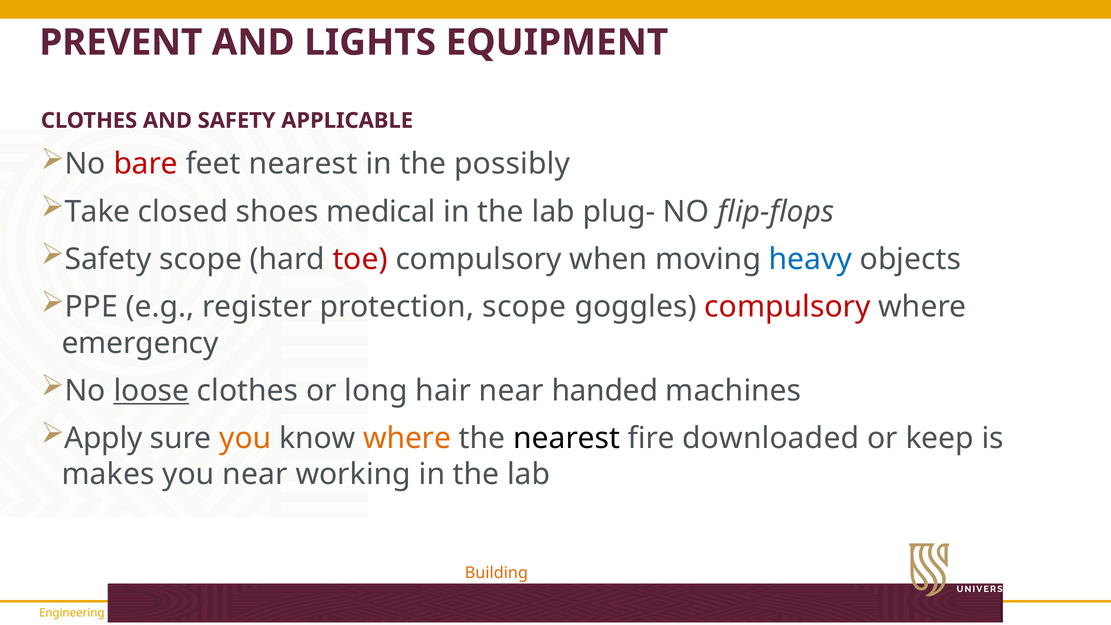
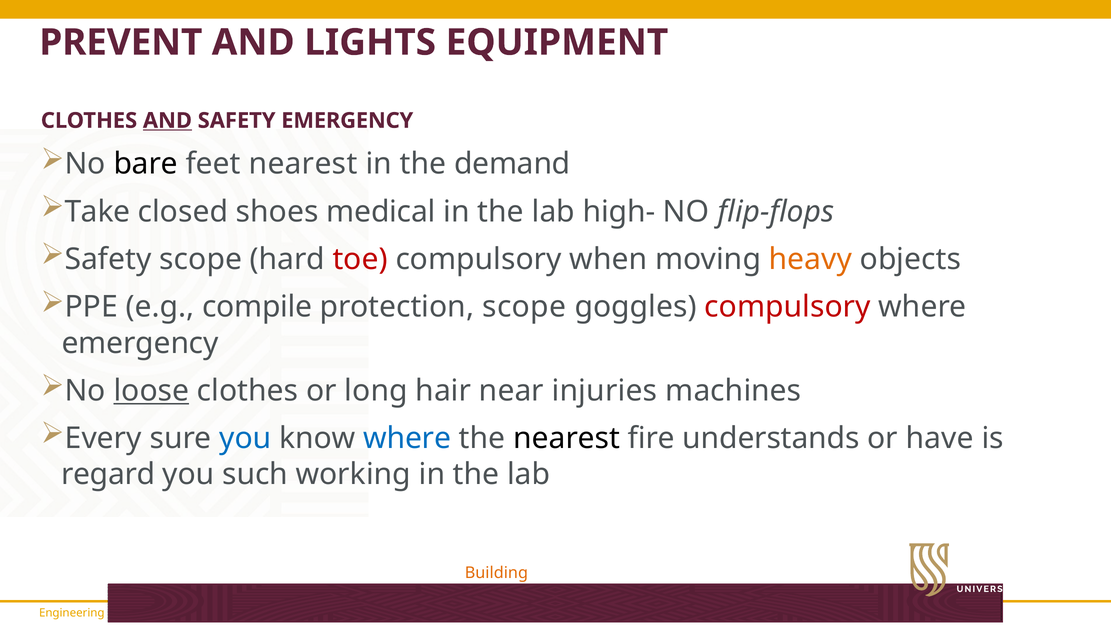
AND underline: none -> present (167, 121)
SAFETY APPLICABLE: APPLICABLE -> EMERGENCY (347, 121)
bare colour: red -> black (146, 164)
possibly: possibly -> demand (512, 164)
plug-: plug- -> high- (619, 212)
heavy colour: blue -> orange (810, 259)
register: register -> compile (257, 307)
handed: handed -> injuries (605, 391)
Apply: Apply -> Every (103, 438)
you colour: orange -> blue (245, 438)
where colour: orange -> blue (407, 438)
downloaded: downloaded -> understands (771, 438)
keep: keep -> have (940, 438)
makes: makes -> regard (108, 474)
you near: near -> such (255, 474)
